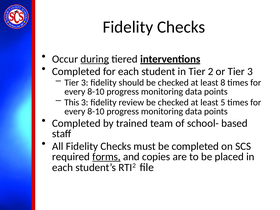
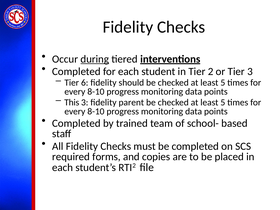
3: 3 -> 6 (85, 83)
8: 8 -> 5 (223, 83)
review: review -> parent (131, 102)
forms underline: present -> none (107, 157)
